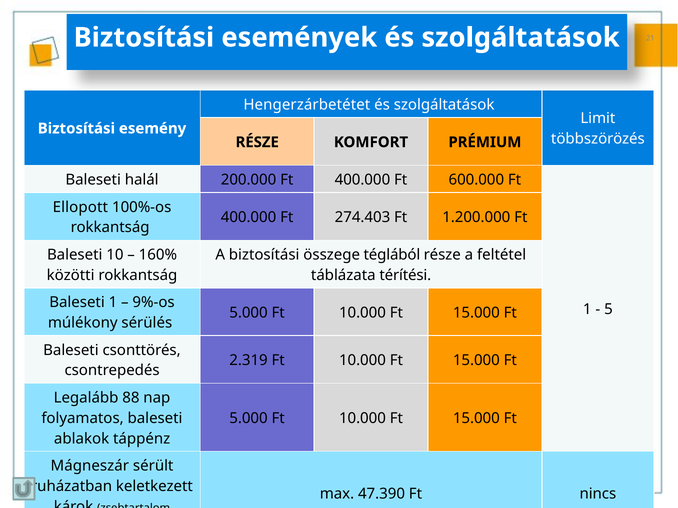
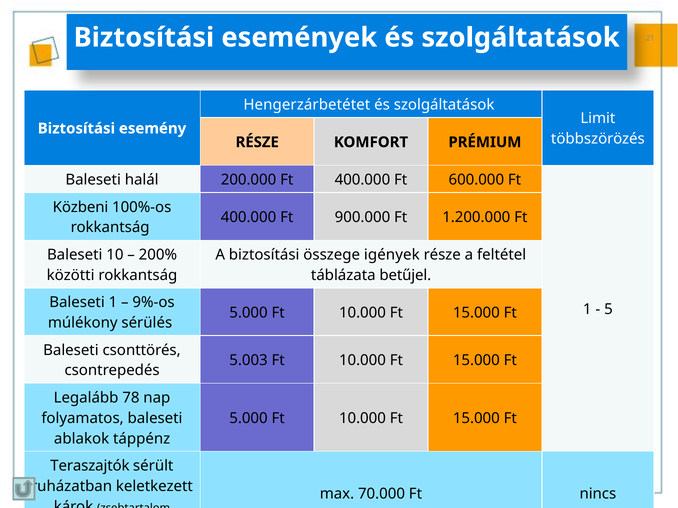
Ellopott: Ellopott -> Közbeni (81, 207)
274.403: 274.403 -> 900.000 (362, 218)
160%: 160% -> 200% (158, 255)
téglából: téglából -> igények (392, 255)
térítési: térítési -> betűjel (405, 275)
2.319: 2.319 -> 5.003 (249, 361)
88: 88 -> 78 (131, 398)
Mágneszár: Mágneszár -> Teraszajtók (90, 466)
47.390: 47.390 -> 70.000 (382, 494)
